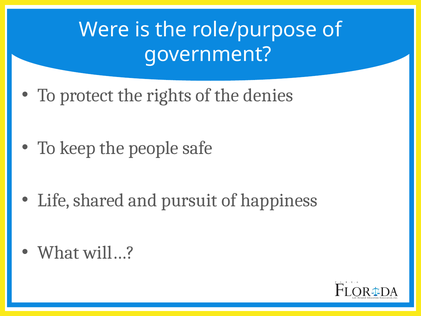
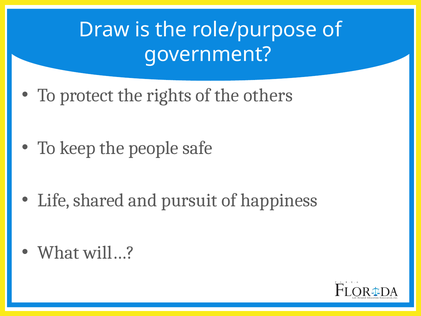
Were: Were -> Draw (104, 30)
denies: denies -> others (268, 95)
